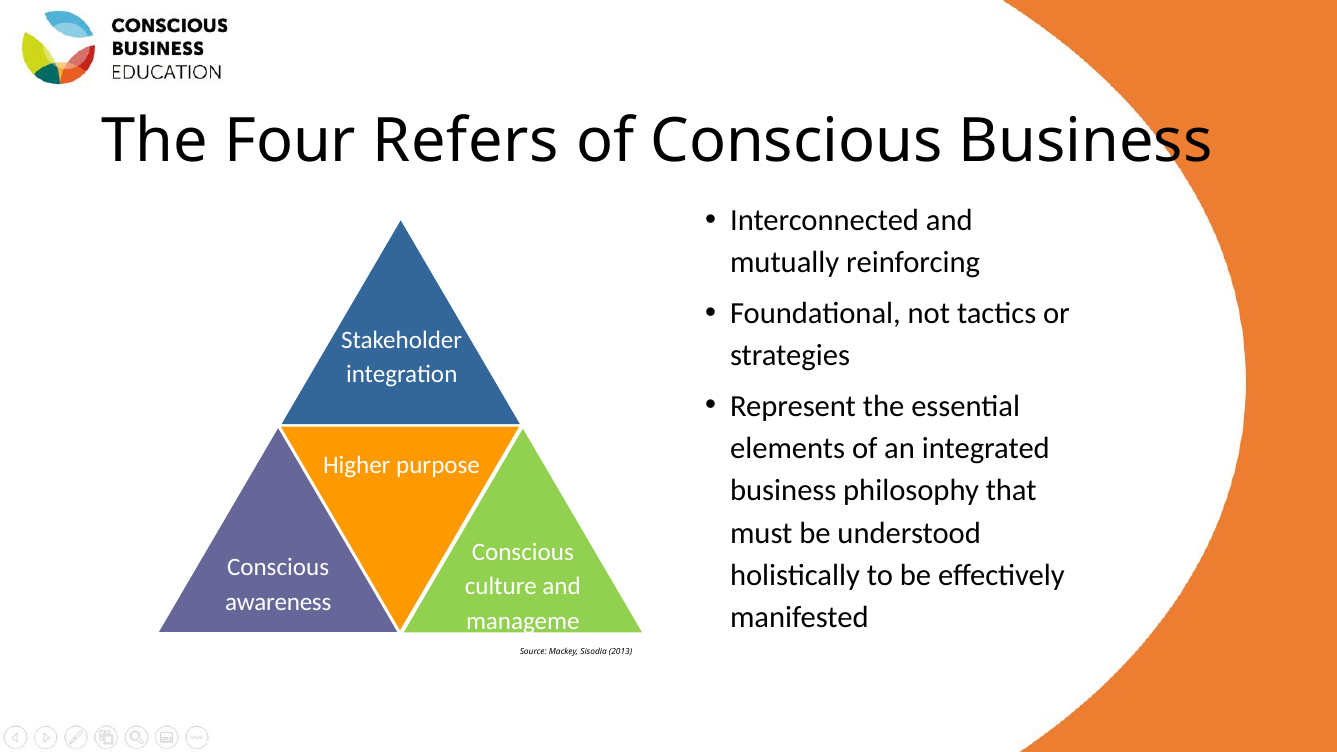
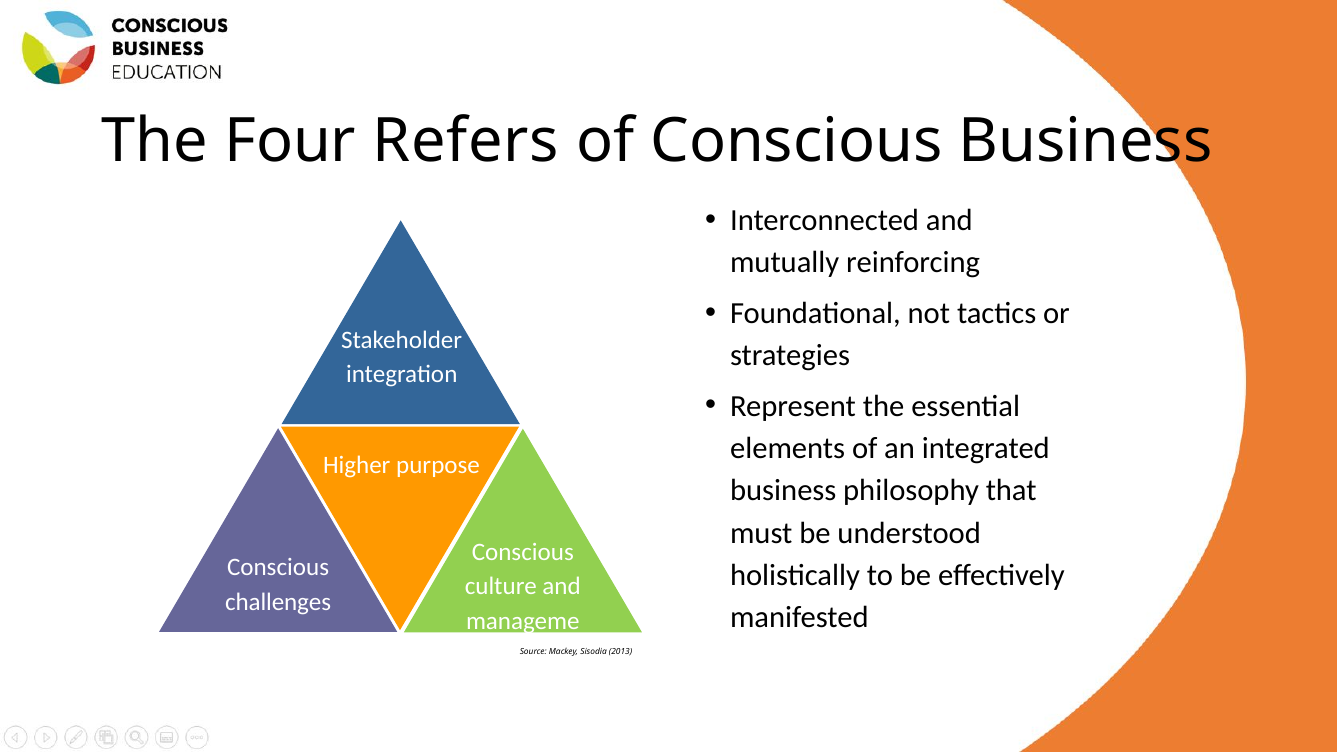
awareness: awareness -> challenges (278, 602)
